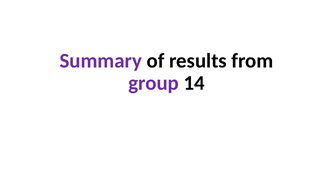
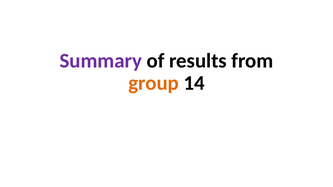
group colour: purple -> orange (154, 83)
